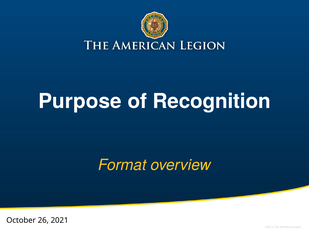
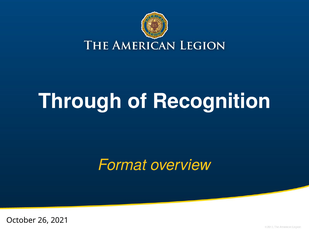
Purpose: Purpose -> Through (80, 101)
